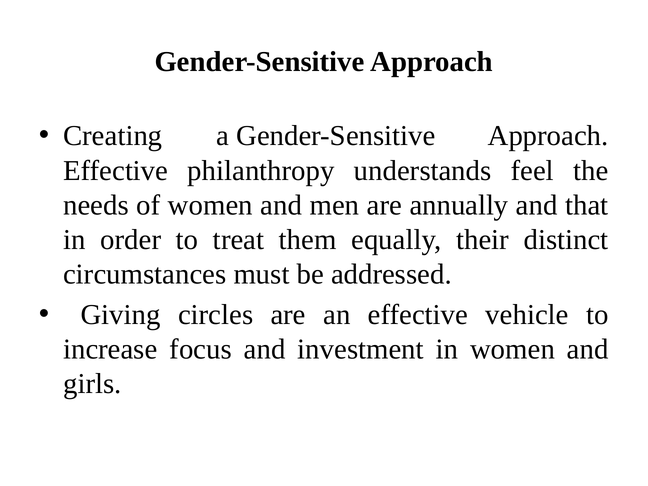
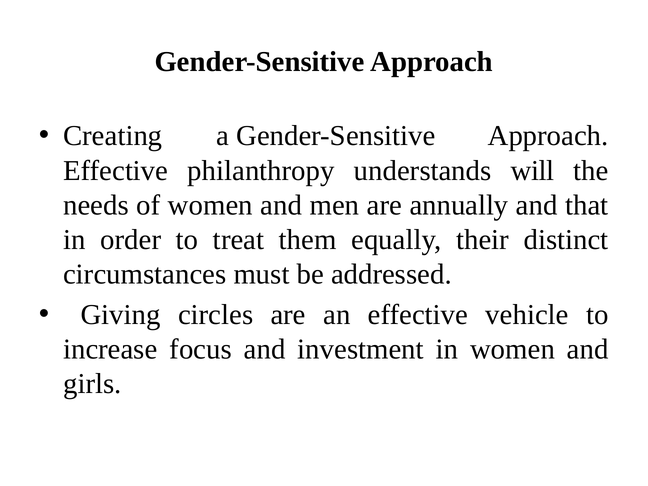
feel: feel -> will (533, 171)
